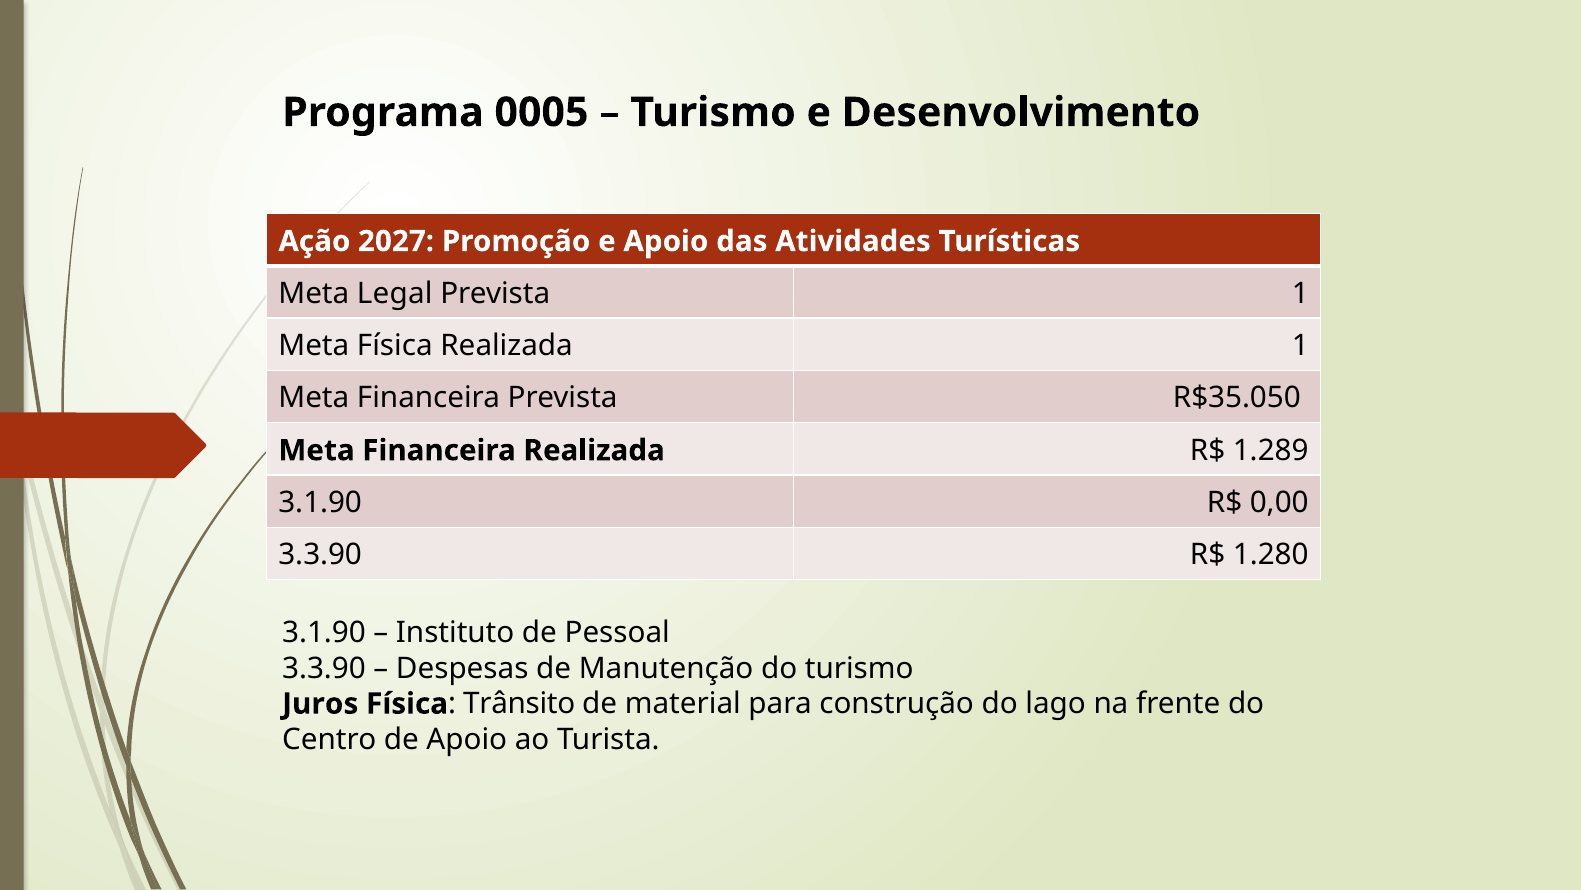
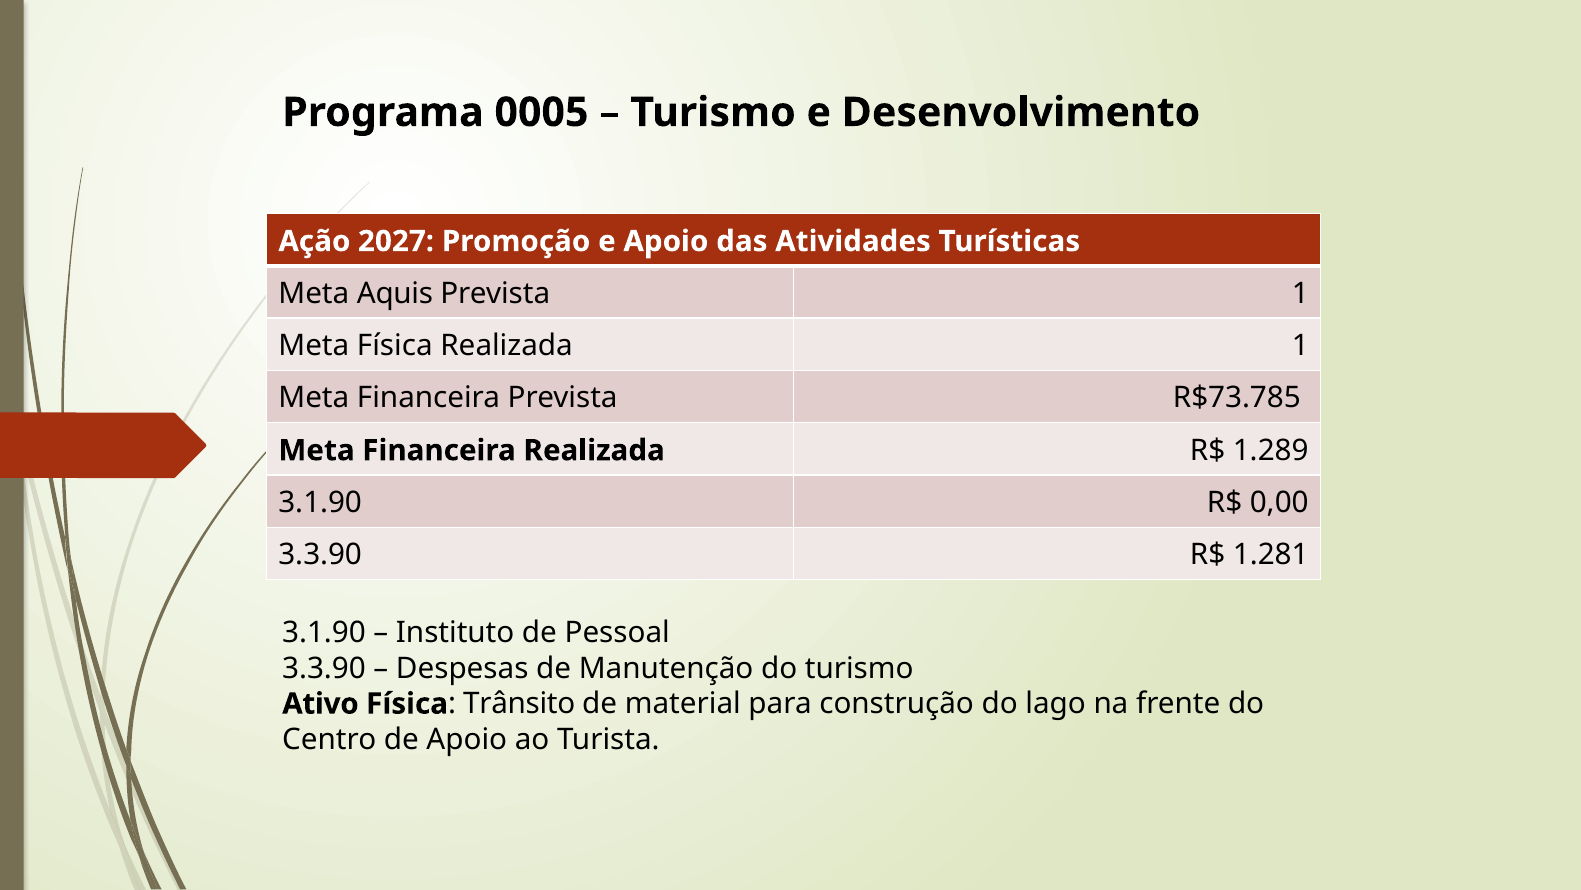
Legal: Legal -> Aquis (395, 293)
R$35.050: R$35.050 -> R$73.785 (1237, 398)
1.280: 1.280 -> 1.281 (1271, 555)
Juros: Juros -> Ativo (320, 703)
